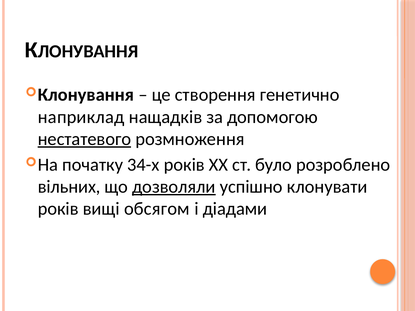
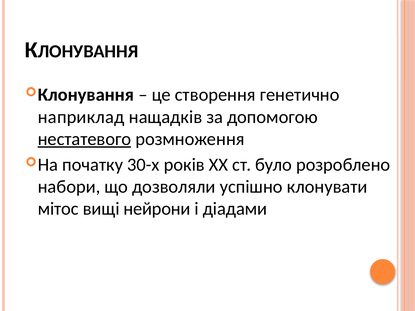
34-х: 34-х -> 30-х (143, 165)
вільних: вільних -> набори (69, 187)
дозволяли underline: present -> none (174, 187)
років: років -> мітос (58, 209)
обсягом: обсягом -> нейрони (157, 209)
